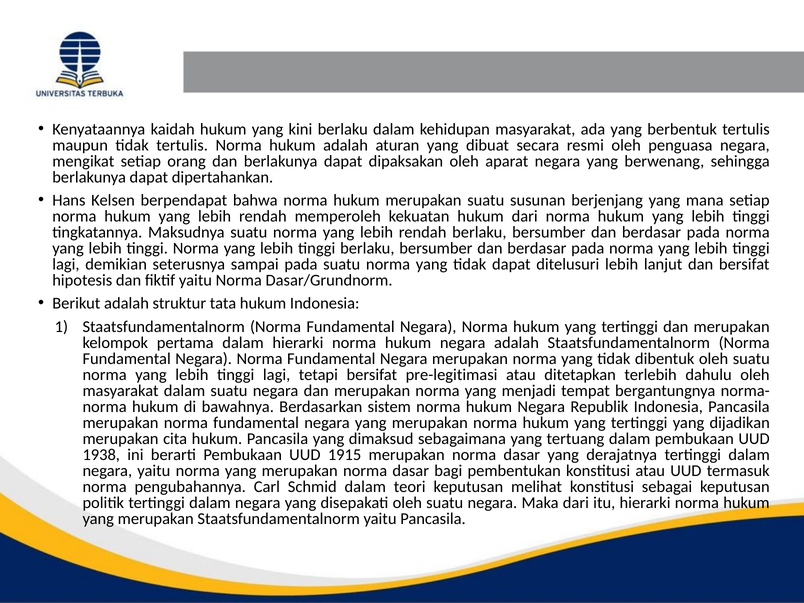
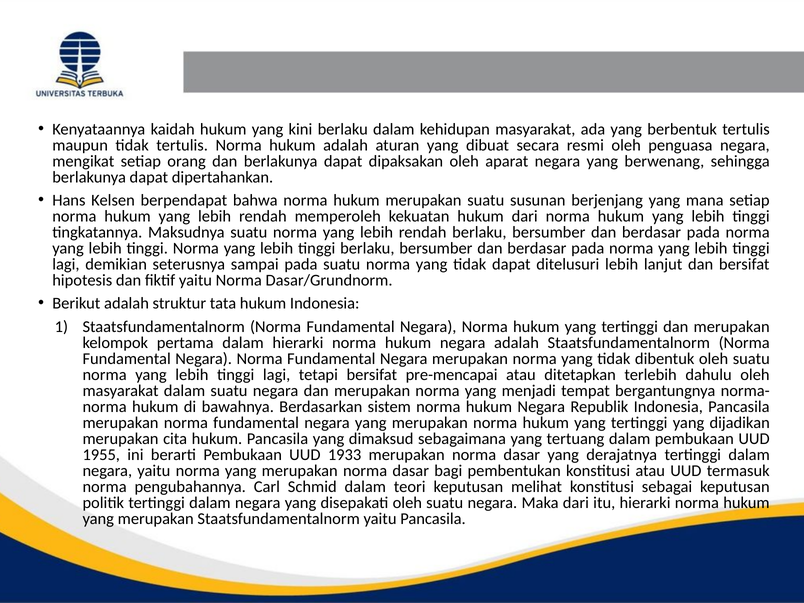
pre-legitimasi: pre-legitimasi -> pre-mencapai (452, 375)
1938: 1938 -> 1955 (101, 455)
1915: 1915 -> 1933 (345, 455)
